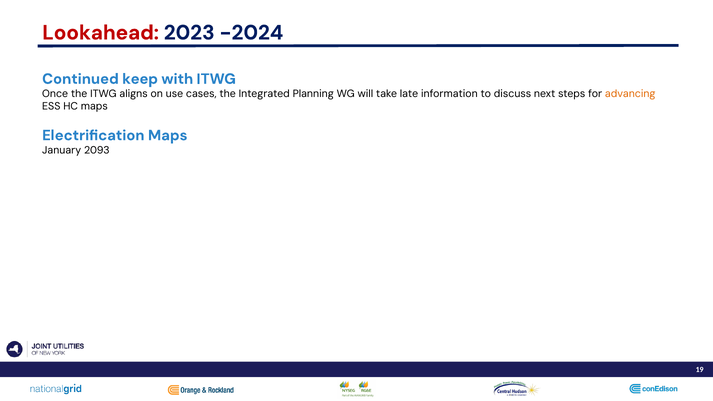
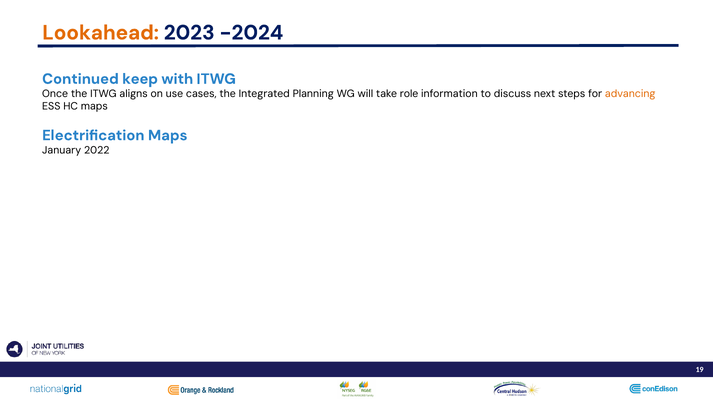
Lookahead colour: red -> orange (101, 33)
late: late -> role (409, 94)
2093: 2093 -> 2022 (97, 150)
